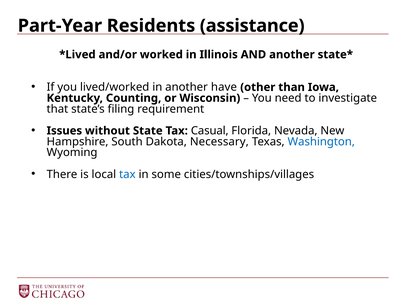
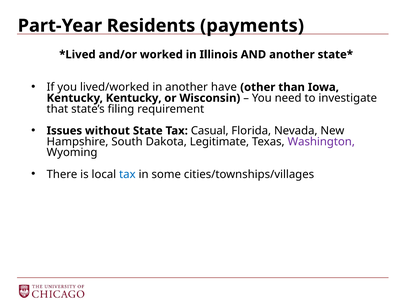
assistance: assistance -> payments (252, 26)
Kentucky Counting: Counting -> Kentucky (134, 98)
Necessary: Necessary -> Legitimate (219, 142)
Washington colour: blue -> purple (321, 142)
